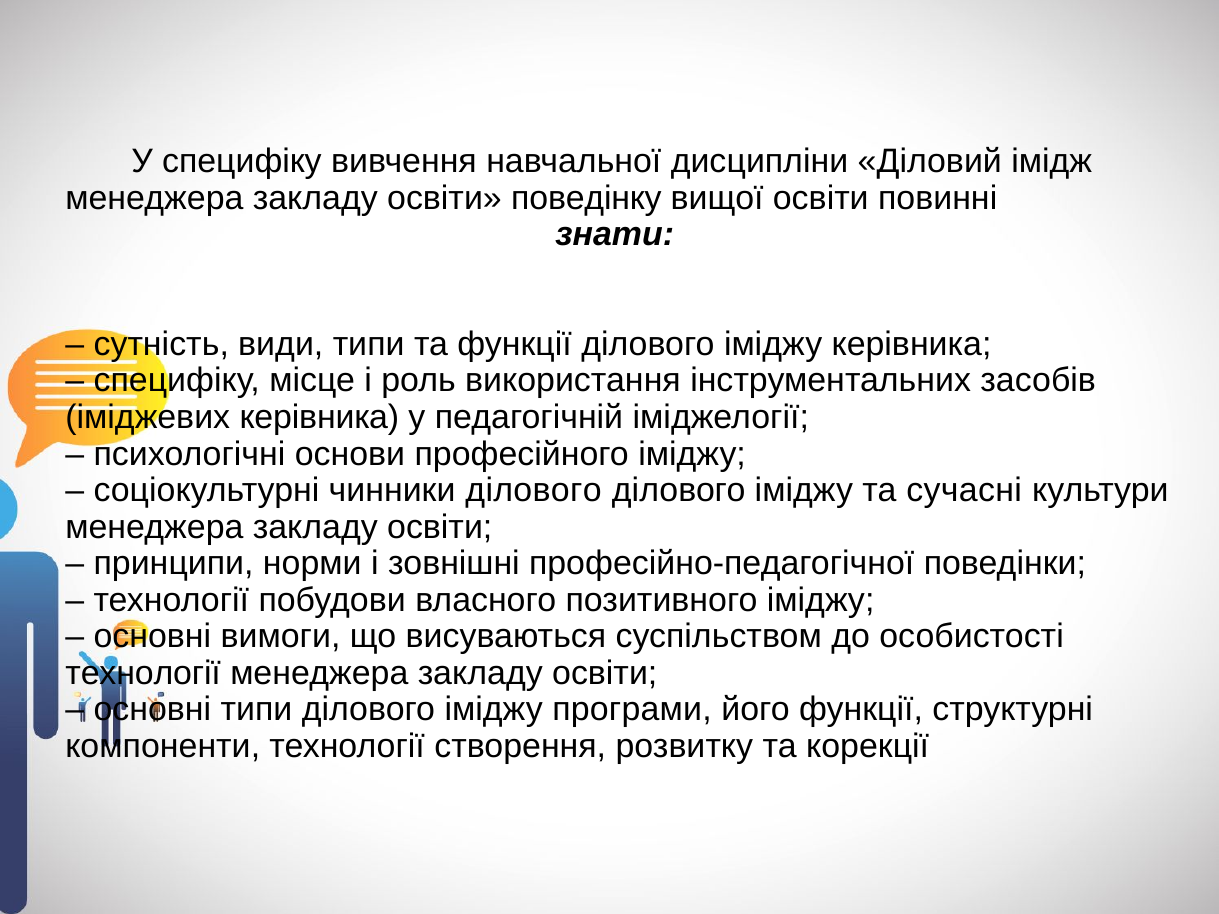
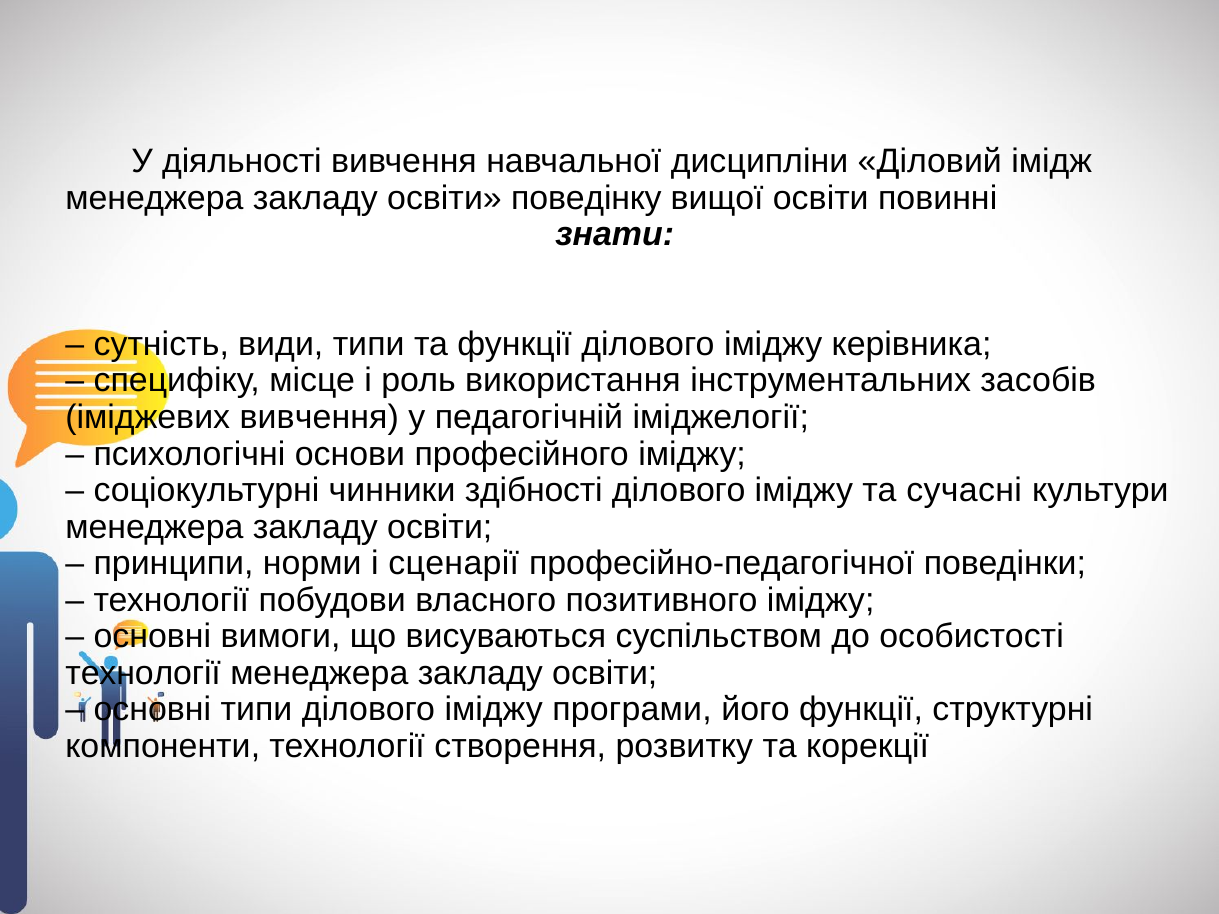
У специфіку: специфіку -> діяльності (242, 161)
іміджевих керівника: керівника -> вивчення (319, 417)
чинники ділового: ділового -> здібності (534, 491)
зовнішні: зовнішні -> сценарії (454, 564)
